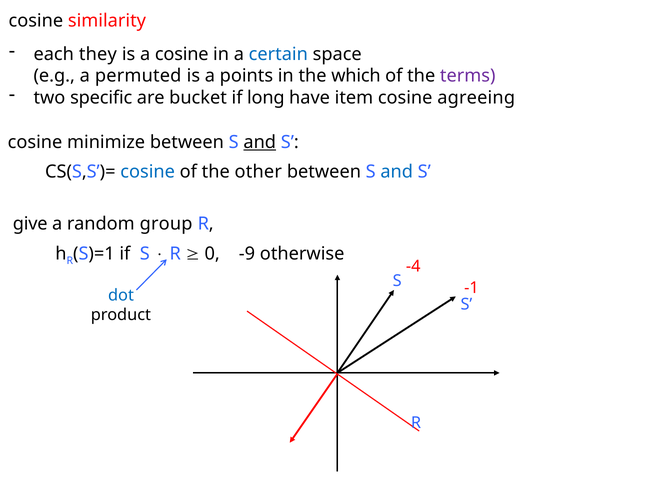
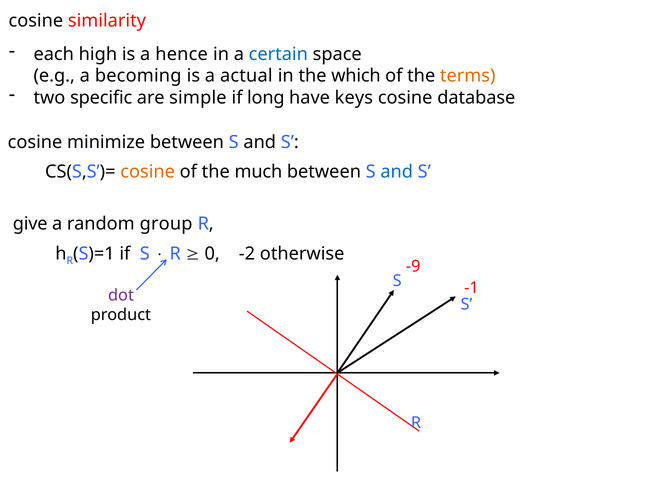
they: they -> high (98, 54)
a cosine: cosine -> hence (182, 54)
permuted: permuted -> becoming (138, 76)
points: points -> actual (246, 76)
terms colour: purple -> orange (468, 76)
bucket: bucket -> simple (198, 98)
item: item -> keys (354, 98)
agreeing: agreeing -> database (476, 98)
and underline: present -> none (260, 142)
cosine colour: blue -> orange (148, 172)
other: other -> much (258, 172)
-9: -9 -> -2 (247, 254)
-4: -4 -> -9 (413, 267)
dot colour: blue -> purple (121, 295)
